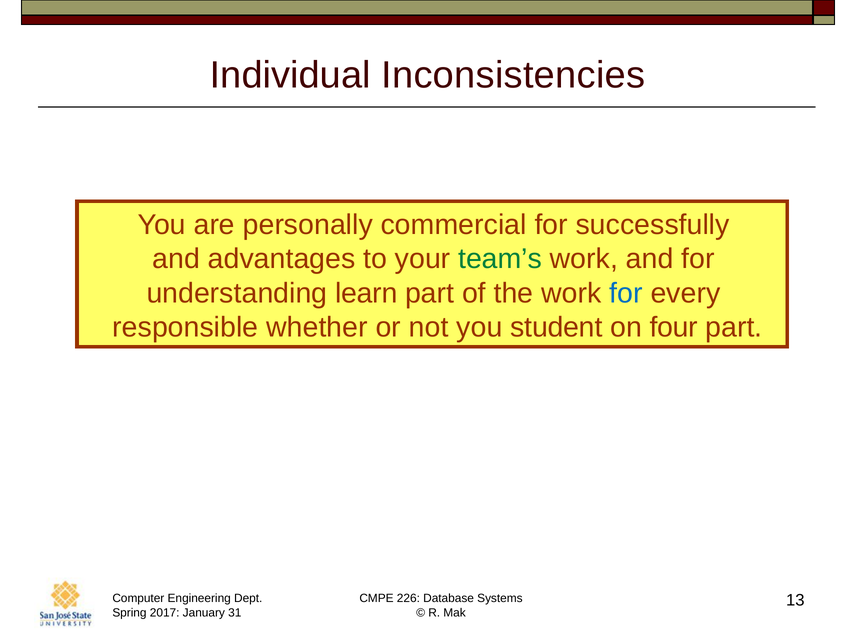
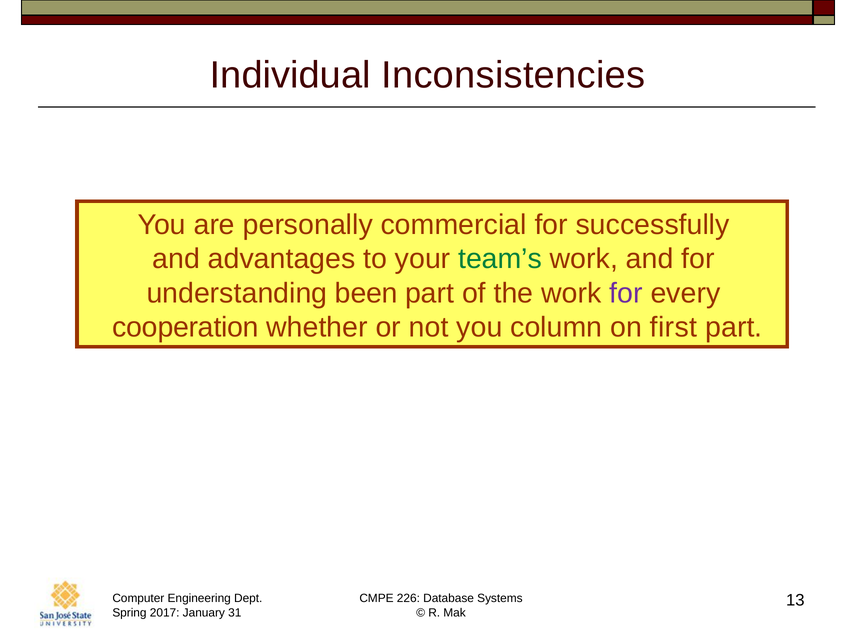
learn: learn -> been (366, 293)
for colour: blue -> purple (626, 293)
responsible: responsible -> cooperation (186, 327)
student: student -> column (556, 327)
four: four -> first (673, 327)
